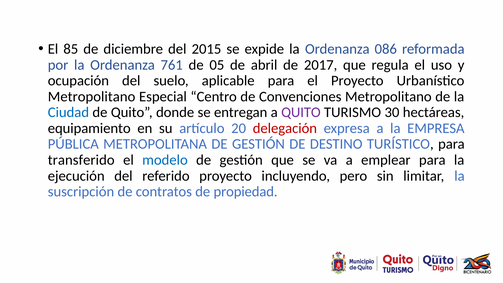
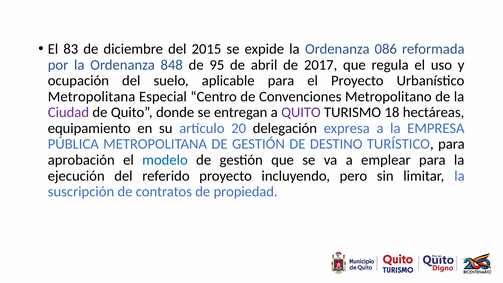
85: 85 -> 83 (71, 49)
761: 761 -> 848 (172, 65)
05: 05 -> 95 (217, 65)
Metropolitano: Metropolitano -> Metropolitana (92, 97)
Ciudad colour: blue -> purple (68, 112)
30: 30 -> 18 (392, 112)
delegación colour: red -> black (285, 128)
transferido: transferido -> aprobación (81, 160)
